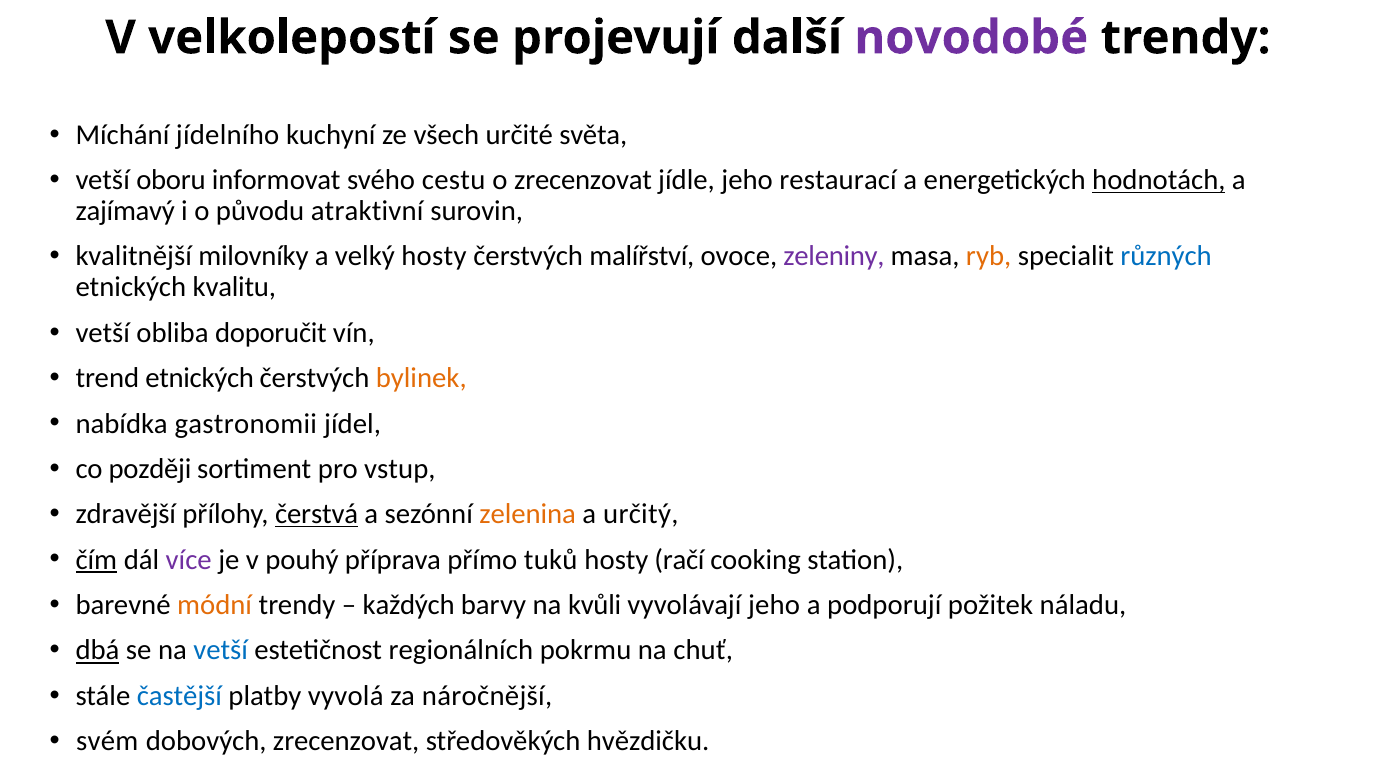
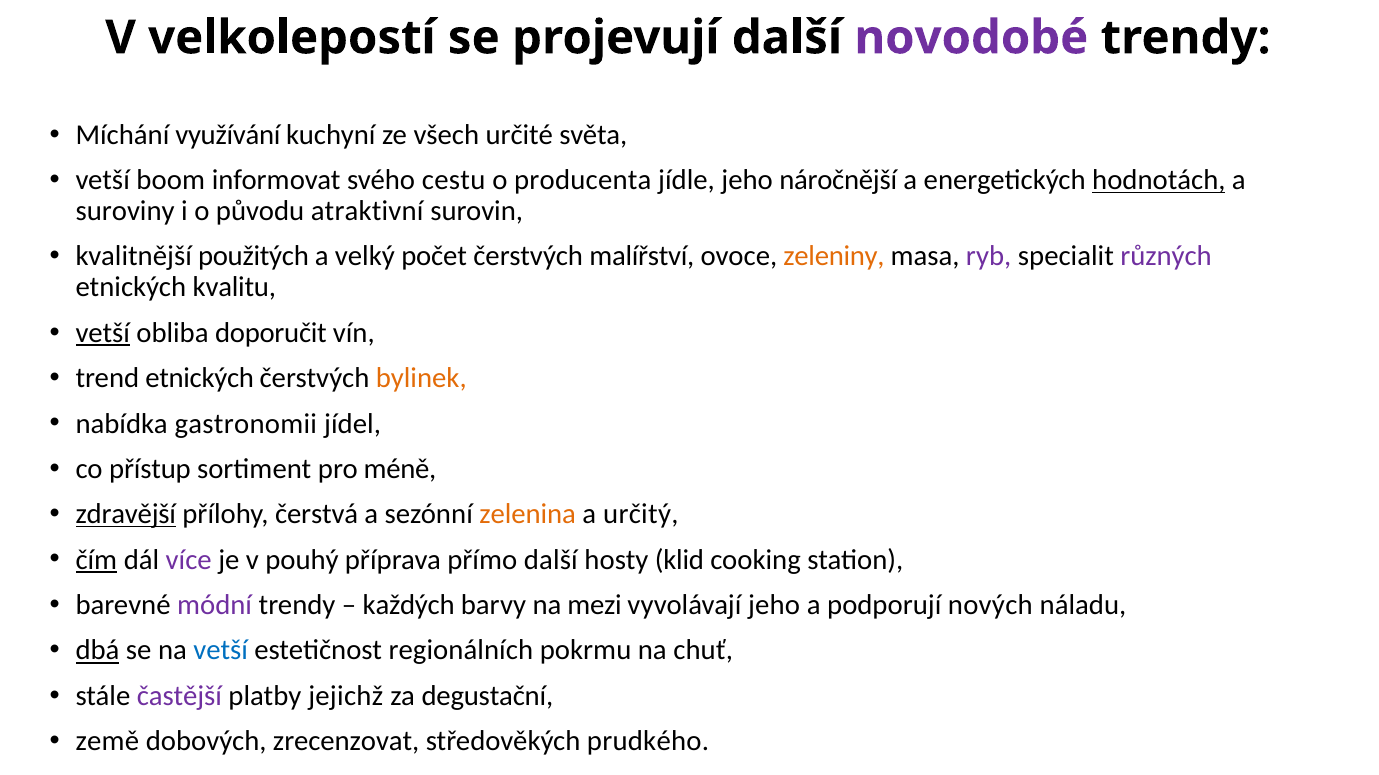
jídelního: jídelního -> využívání (228, 135)
oboru: oboru -> boom (171, 180)
o zrecenzovat: zrecenzovat -> producenta (583, 180)
restaurací: restaurací -> náročnější (838, 180)
zajímavý: zajímavý -> suroviny (125, 211)
milovníky: milovníky -> použitých (253, 257)
velký hosty: hosty -> počet (434, 257)
zeleniny colour: purple -> orange (834, 257)
ryb colour: orange -> purple (989, 257)
různých colour: blue -> purple (1166, 257)
vetší underline: none -> present (103, 333)
později: později -> přístup (150, 469)
vstup: vstup -> méně (400, 469)
zdravější underline: none -> present (126, 515)
čerstvá underline: present -> none (317, 515)
přímo tuků: tuků -> další (551, 560)
račí: račí -> klid (679, 560)
módní colour: orange -> purple (215, 606)
kvůli: kvůli -> mezi (595, 606)
požitek: požitek -> nových (990, 606)
častější colour: blue -> purple (179, 696)
vyvolá: vyvolá -> jejichž (346, 696)
náročnější: náročnější -> degustační (487, 696)
svém: svém -> země (107, 742)
hvězdičku: hvězdičku -> prudkého (648, 742)
